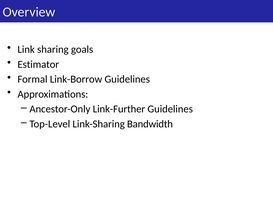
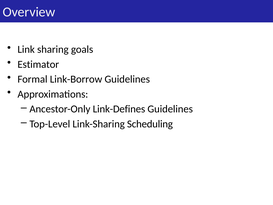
Link-Further: Link-Further -> Link-Defines (119, 109)
Bandwidth: Bandwidth -> Scheduling (150, 124)
